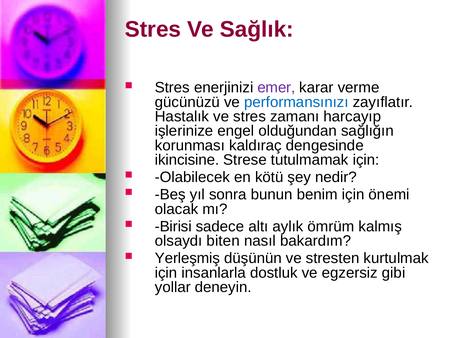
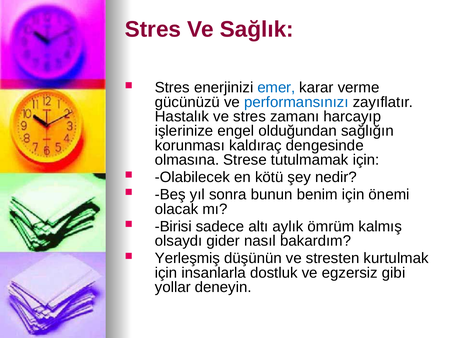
emer colour: purple -> blue (276, 88)
ikincisine: ikincisine -> olmasına (187, 160)
biten: biten -> gider (223, 241)
